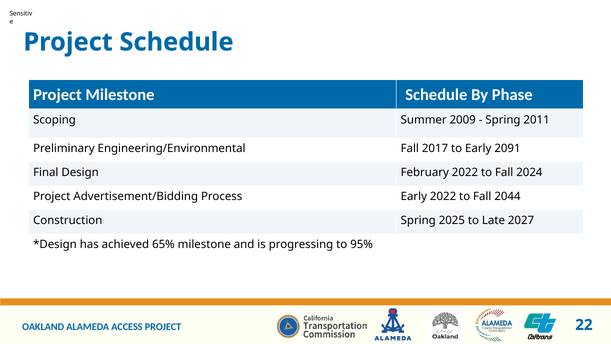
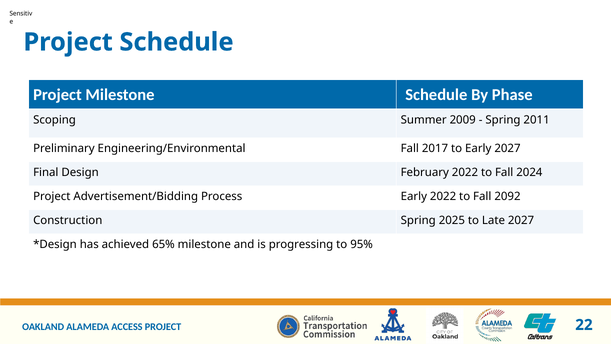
Early 2091: 2091 -> 2027 (507, 148)
2044: 2044 -> 2092 (507, 196)
